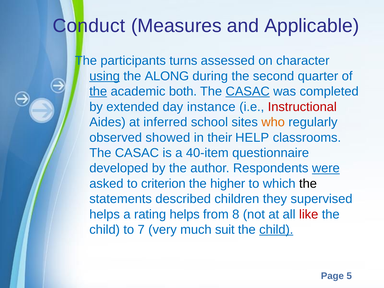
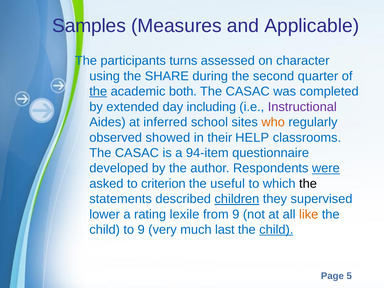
Conduct: Conduct -> Samples (89, 26)
using underline: present -> none (105, 76)
ALONG: ALONG -> SHARE (167, 76)
CASAC underline: present -> none (248, 91)
instance: instance -> including (211, 107)
Instructional colour: red -> purple (302, 107)
40-item: 40-item -> 94-item (207, 153)
higher: higher -> useful (228, 184)
children underline: none -> present (237, 199)
helps: helps -> lower (105, 214)
rating helps: helps -> lexile (185, 214)
from 8: 8 -> 9 (236, 214)
like colour: red -> orange (309, 214)
to 7: 7 -> 9 (141, 230)
suit: suit -> last (225, 230)
